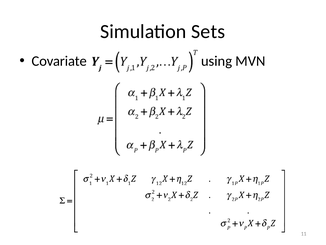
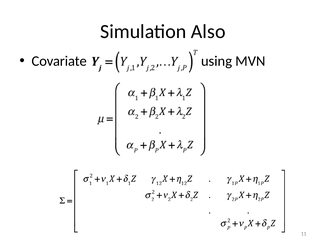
Sets: Sets -> Also (208, 32)
